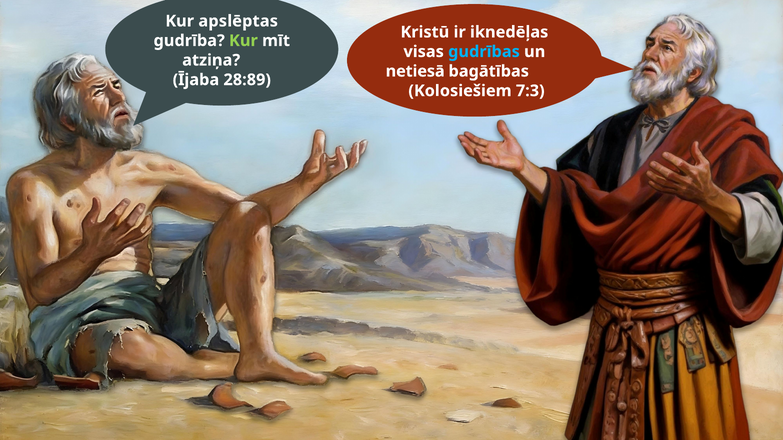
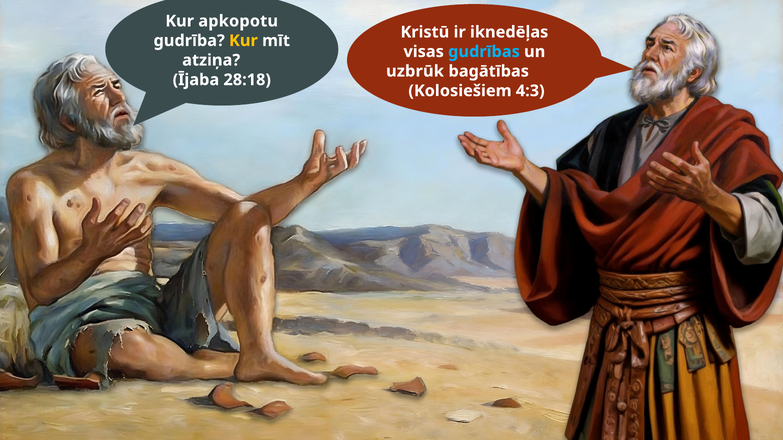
apslēptas: apslēptas -> apkopotu (238, 21)
Kur colour: light green -> yellow (243, 41)
netiesā: netiesā -> uzbrūk (415, 71)
28:89: 28:89 -> 28:18 (247, 80)
7:3: 7:3 -> 4:3 (530, 91)
